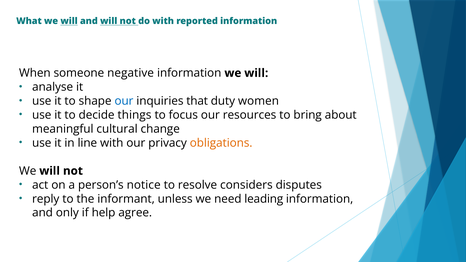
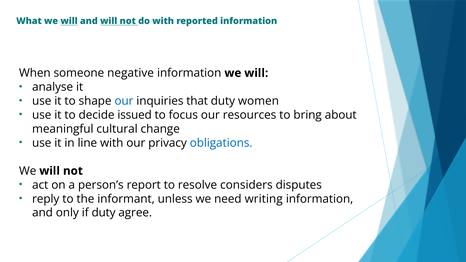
things: things -> issued (135, 115)
obligations colour: orange -> blue (221, 143)
notice: notice -> report (144, 185)
leading: leading -> writing (264, 199)
if help: help -> duty (104, 213)
